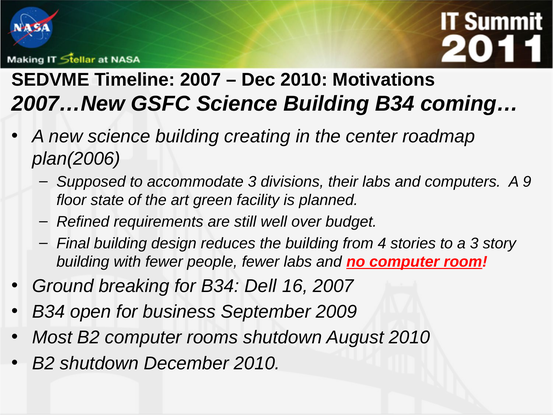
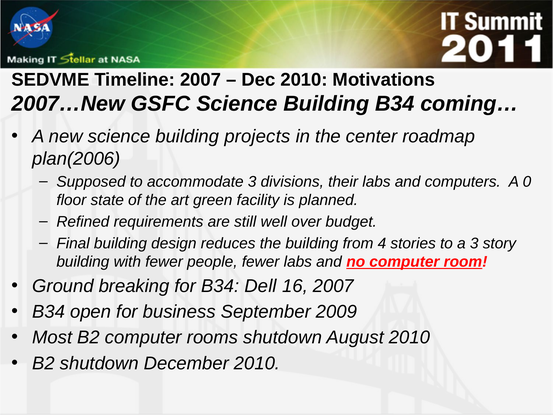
creating: creating -> projects (257, 136)
9: 9 -> 0 (527, 182)
